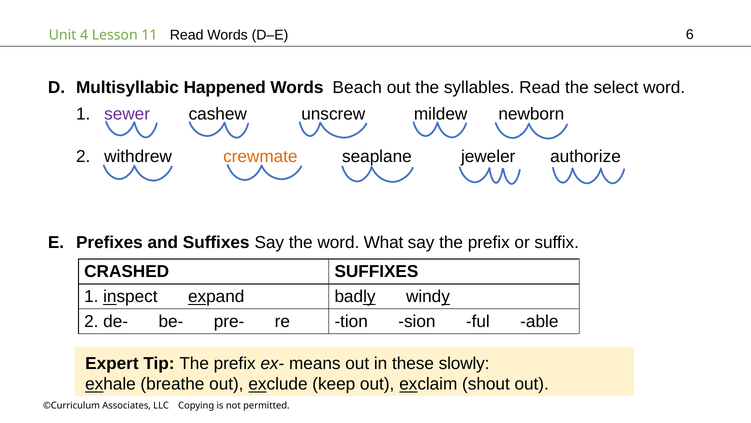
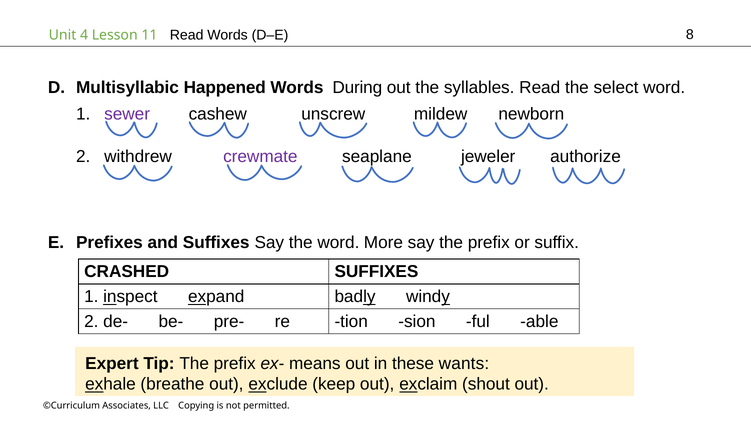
6: 6 -> 8 (690, 35)
Beach: Beach -> During (357, 87)
crewmate colour: orange -> purple (260, 156)
What: What -> More (383, 242)
slowly: slowly -> wants (464, 363)
